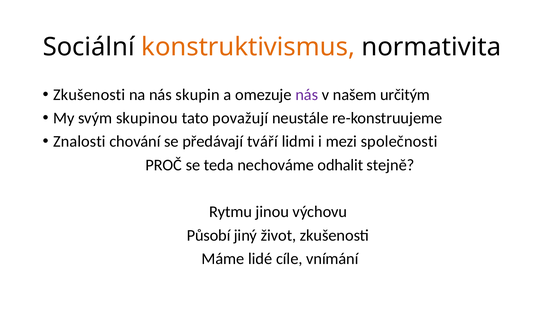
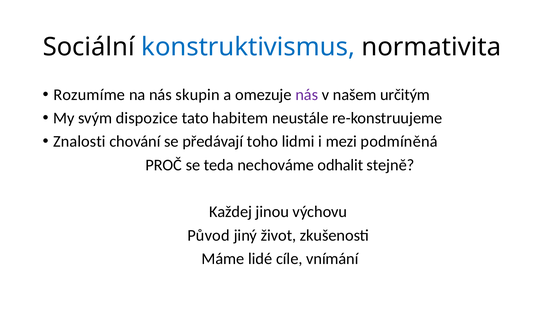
konstruktivismus colour: orange -> blue (248, 47)
Zkušenosti: Zkušenosti -> Rozumíme (89, 95)
skupinou: skupinou -> dispozice (147, 118)
považují: považují -> habitem (240, 118)
tváří: tváří -> toho (262, 142)
společnosti: společnosti -> podmíněná (399, 142)
Rytmu: Rytmu -> Každej (231, 212)
Působí: Působí -> Původ (209, 235)
